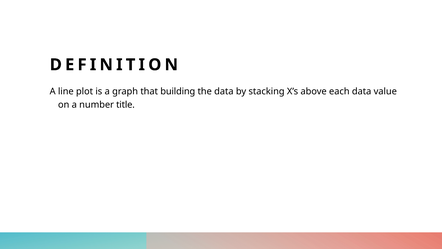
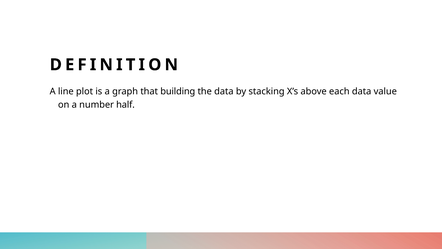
title: title -> half (125, 105)
